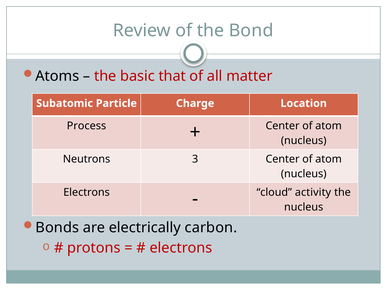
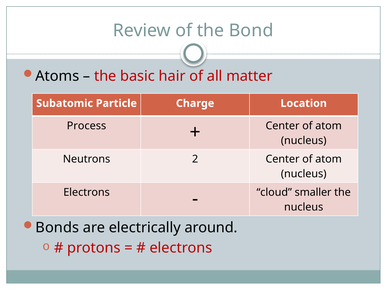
that: that -> hair (172, 76)
3: 3 -> 2 (195, 159)
activity: activity -> smaller (313, 193)
carbon: carbon -> around (211, 228)
